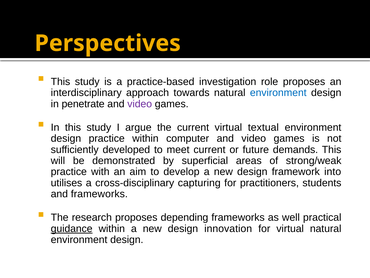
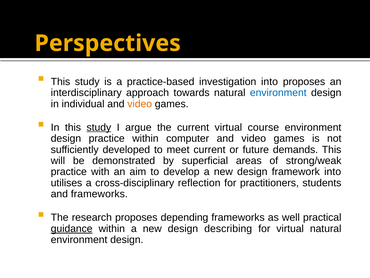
investigation role: role -> into (270, 82)
penetrate: penetrate -> individual (83, 104)
video colour: purple -> orange (140, 104)
study underline: none -> present (99, 127)
textual: textual -> course (263, 127)
capturing: capturing -> reflection (199, 183)
innovation: innovation -> describing (228, 228)
